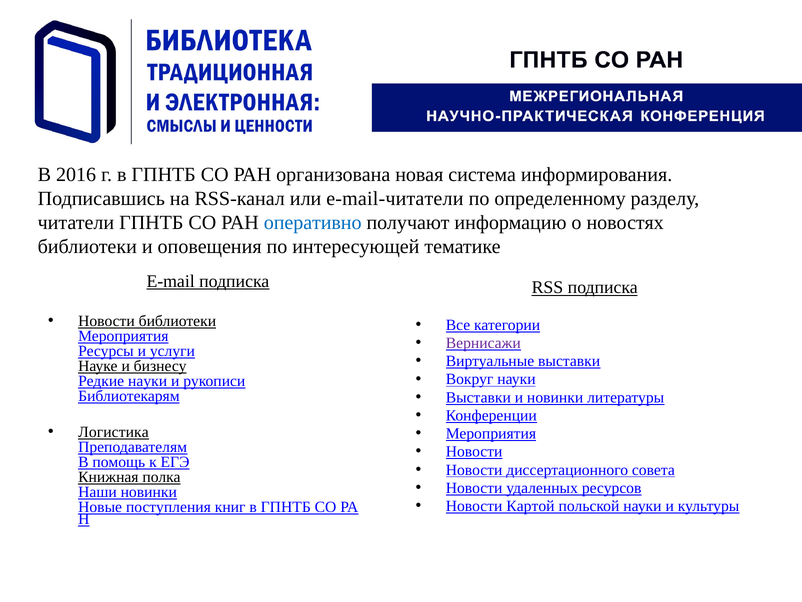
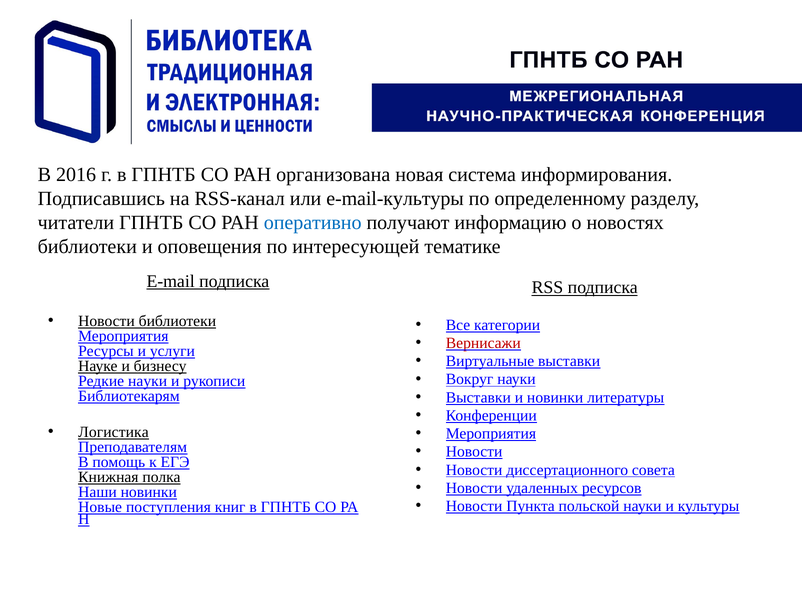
e-mail-читатели: e-mail-читатели -> e-mail-культуры (395, 198)
Вернисажи colour: purple -> red (483, 343)
Картой: Картой -> Пункта (531, 506)
